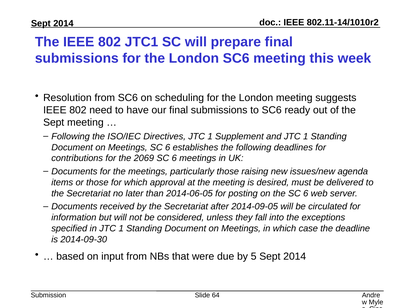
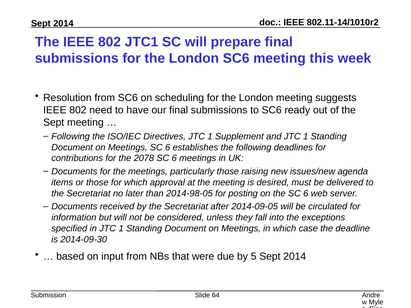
2069: 2069 -> 2078 (144, 158)
2014-06-05: 2014-06-05 -> 2014-98-05 (189, 194)
